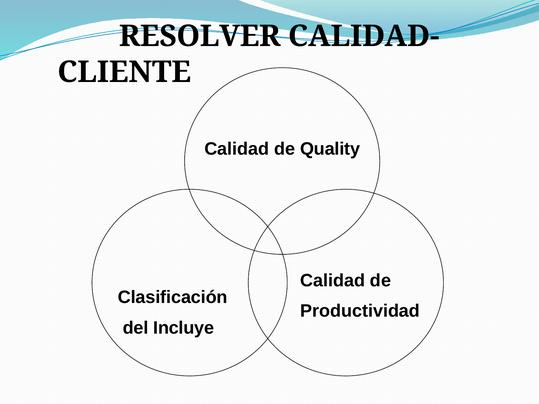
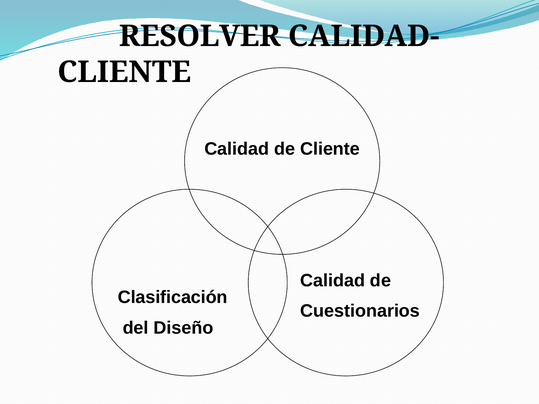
de Quality: Quality -> Cliente (330, 149)
Productividad: Productividad -> Cuestionarios (360, 311)
Incluye: Incluye -> Diseño (184, 328)
